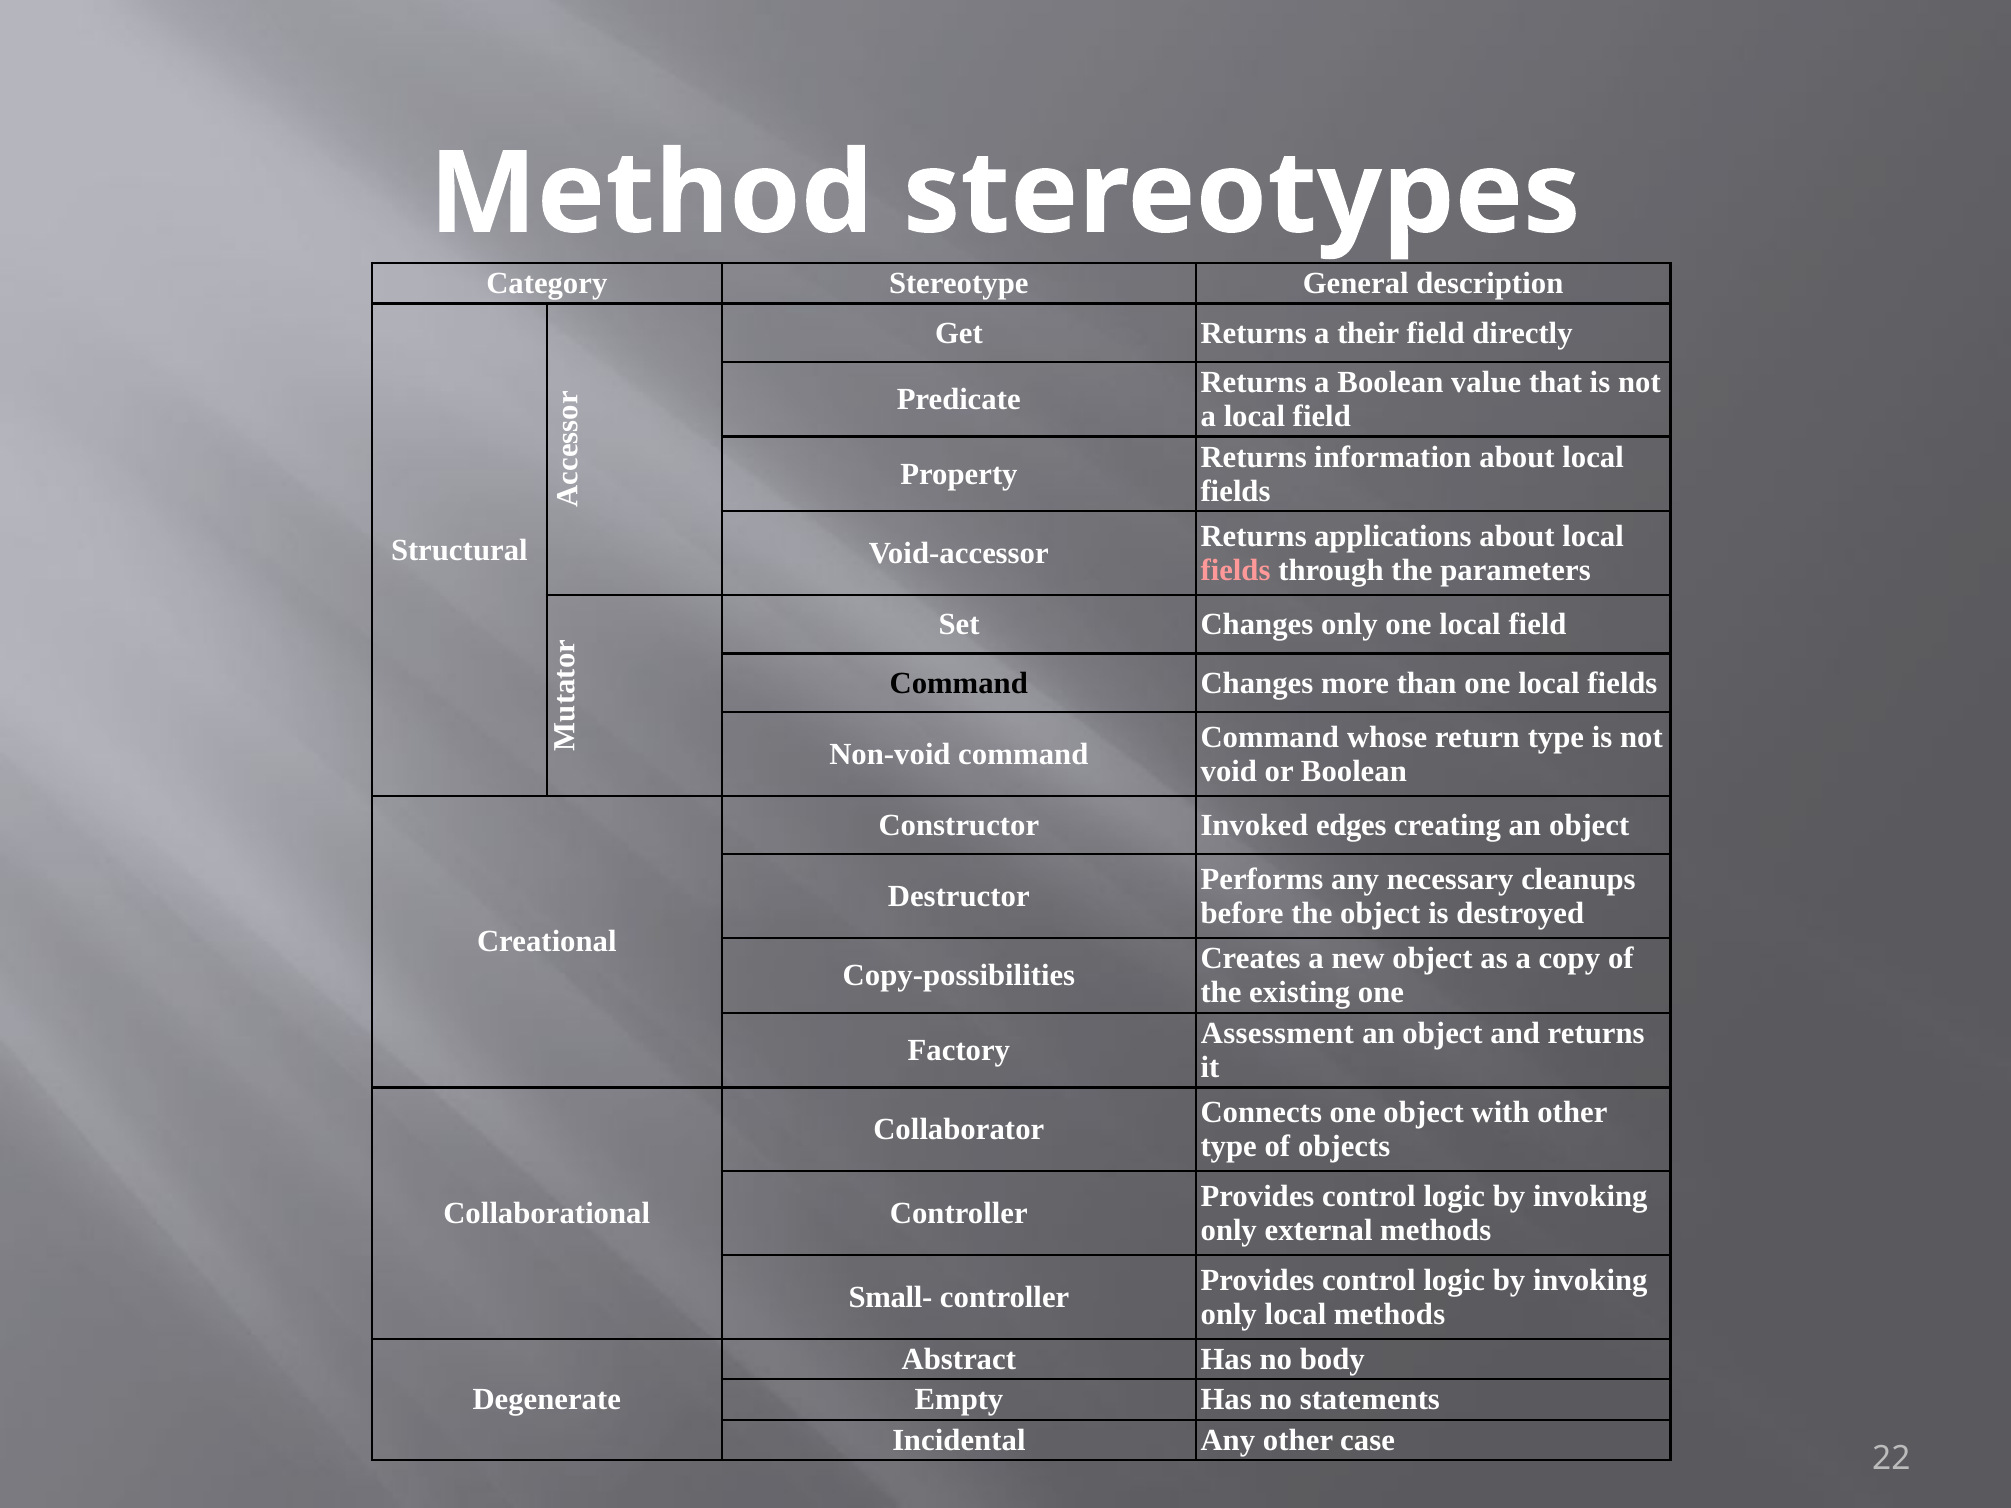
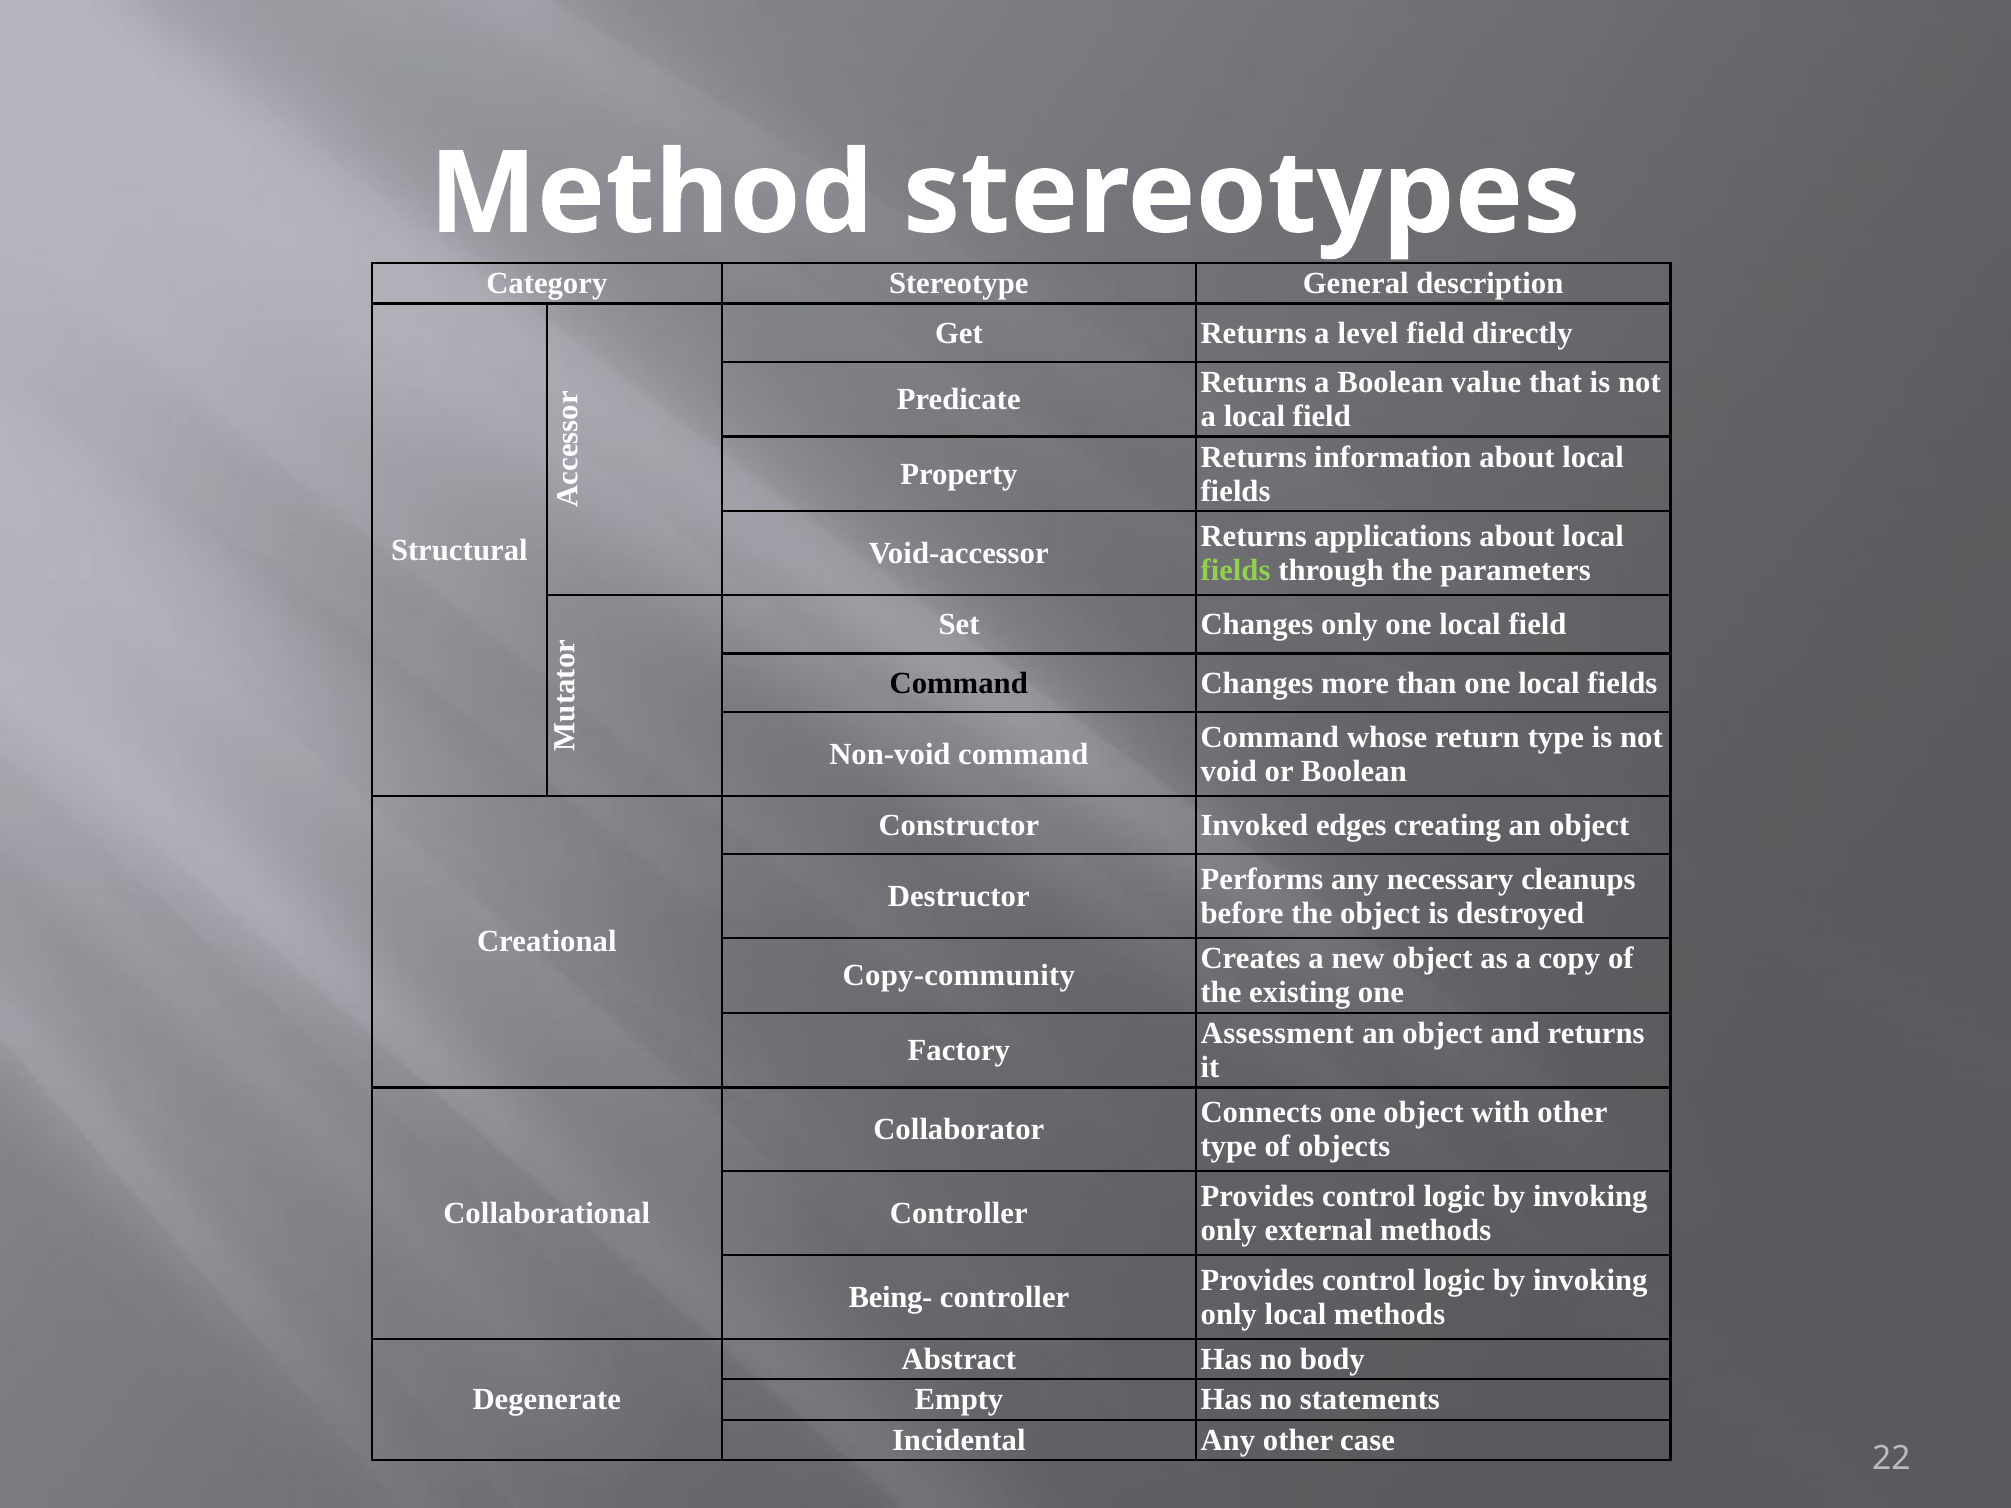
their: their -> level (1368, 333)
fields colour: pink -> light green (1236, 571)
Copy-possibilities: Copy-possibilities -> Copy-community (959, 976)
Small-: Small- -> Being- (890, 1297)
